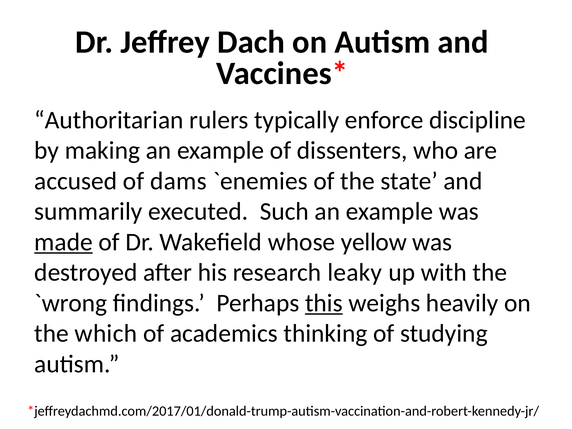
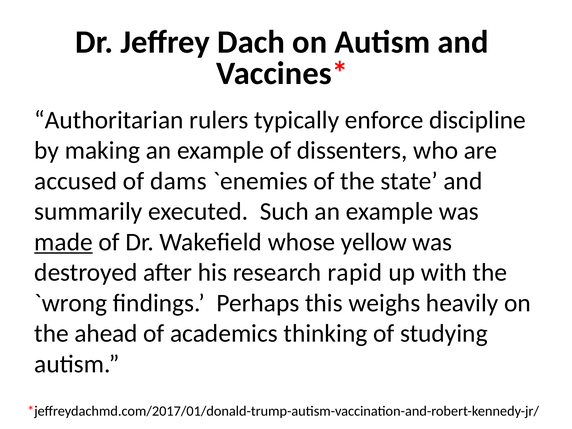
leaky: leaky -> rapid (355, 273)
this underline: present -> none (324, 303)
which: which -> ahead (106, 334)
